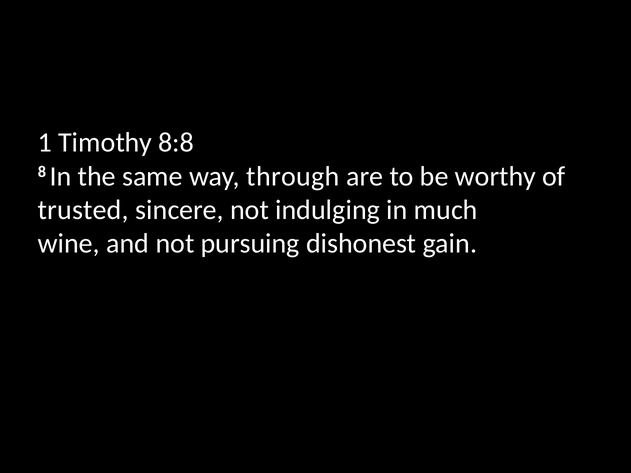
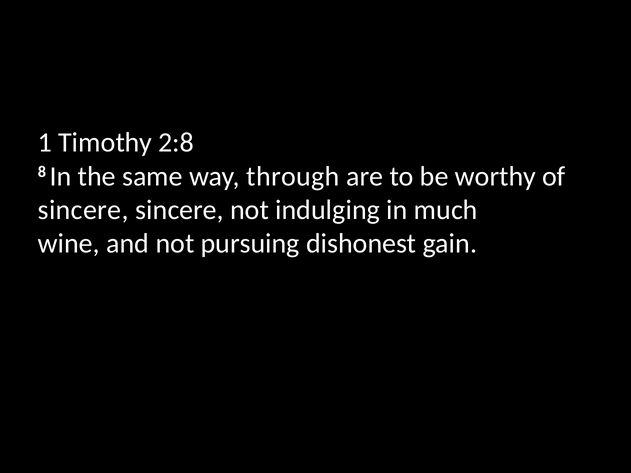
8:8: 8:8 -> 2:8 (176, 143)
trusted: trusted -> sincere (83, 210)
